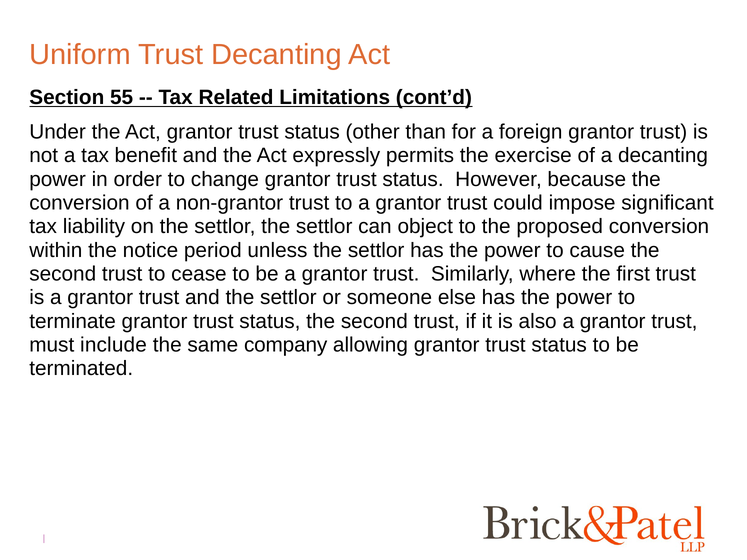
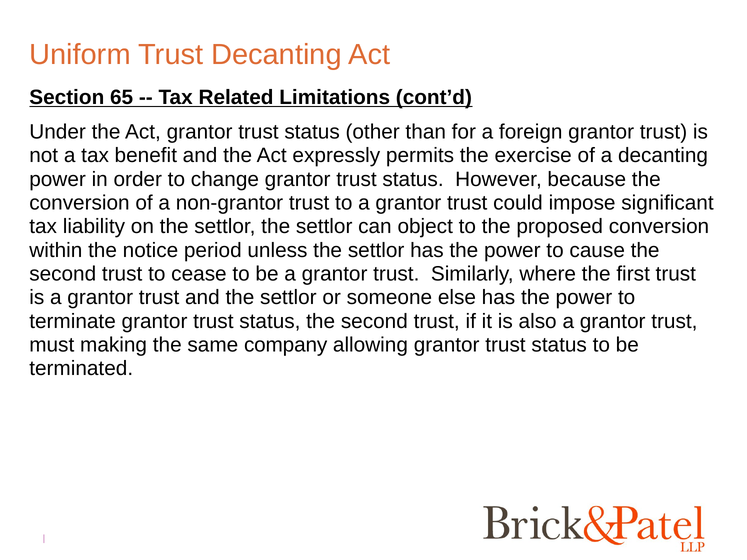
55: 55 -> 65 (122, 97)
include: include -> making (114, 345)
